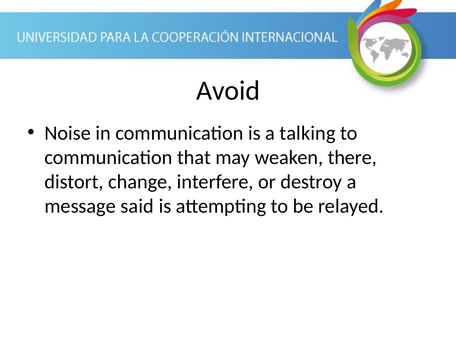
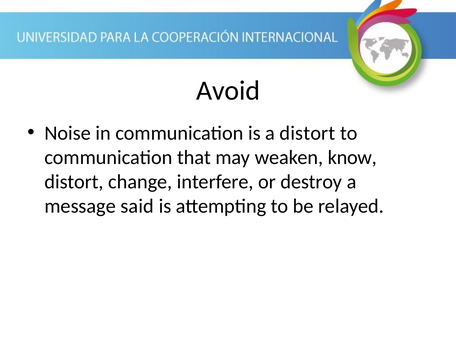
a talking: talking -> distort (307, 133)
there: there -> know (352, 157)
